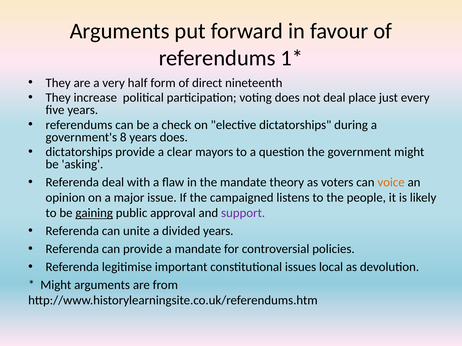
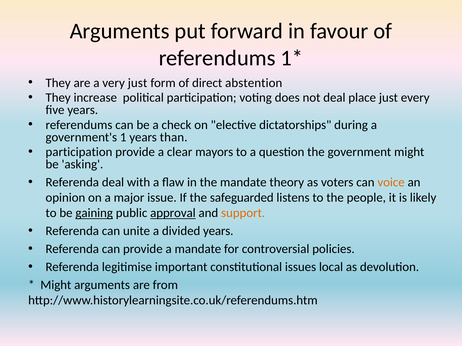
very half: half -> just (138, 83)
nineteenth: nineteenth -> abstention (254, 83)
8: 8 -> 1 (123, 137)
years does: does -> than (174, 137)
dictatorships: dictatorships -> participation (79, 152)
campaigned: campaigned -> safeguarded (242, 198)
approval underline: none -> present (173, 213)
support colour: purple -> orange (243, 213)
